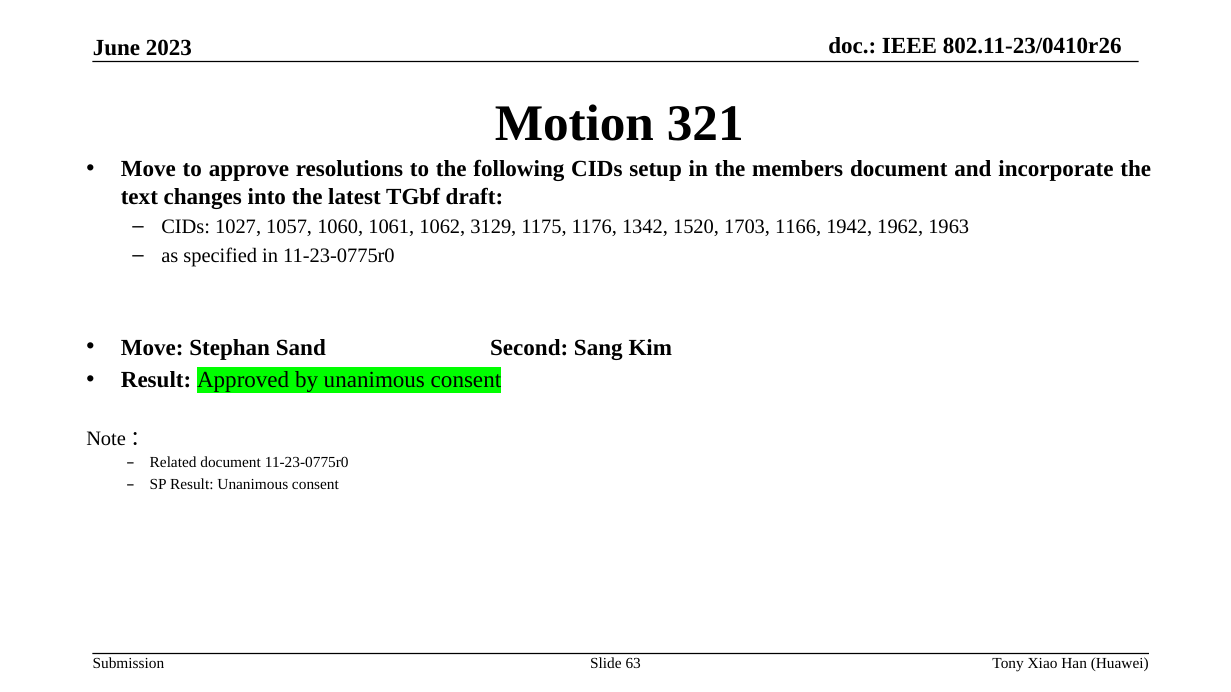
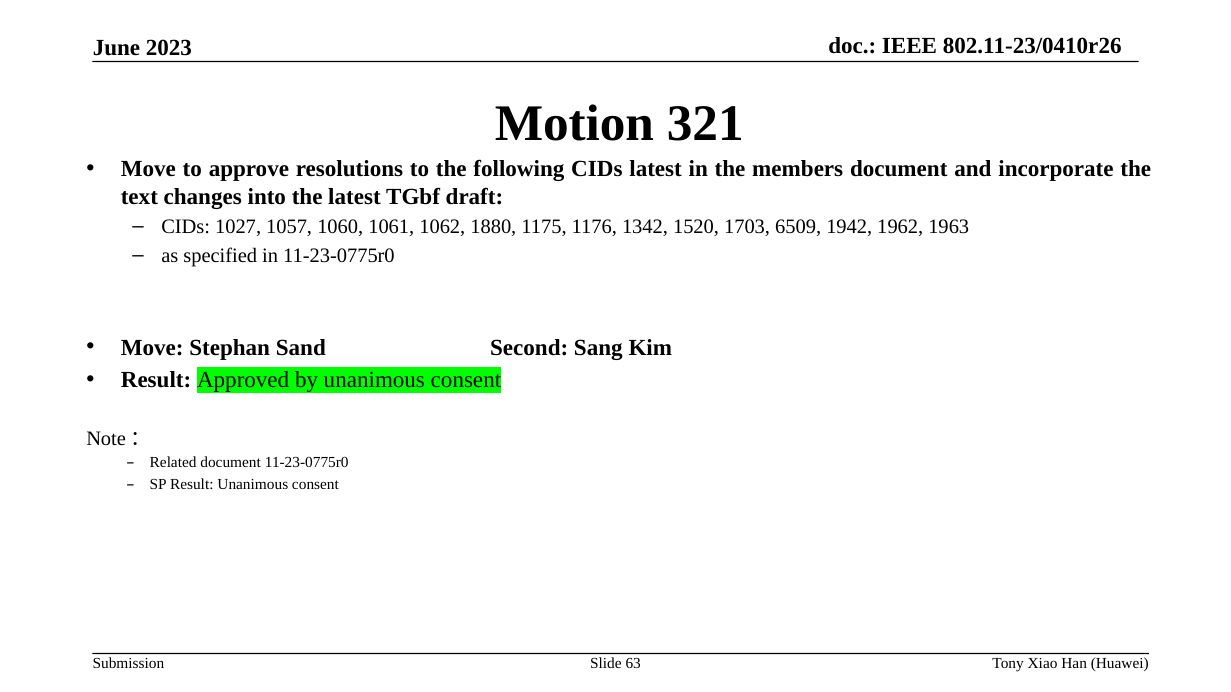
CIDs setup: setup -> latest (656, 169)
3129: 3129 -> 1880 (493, 227)
1166: 1166 -> 6509 (798, 227)
